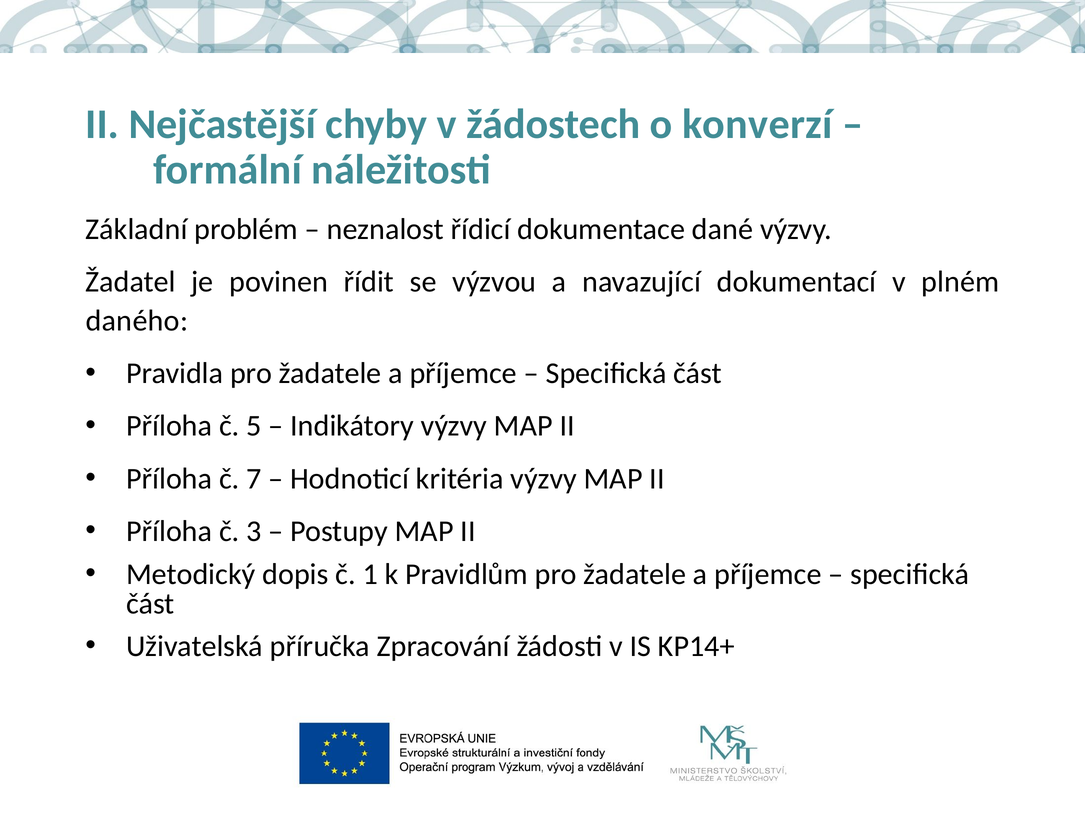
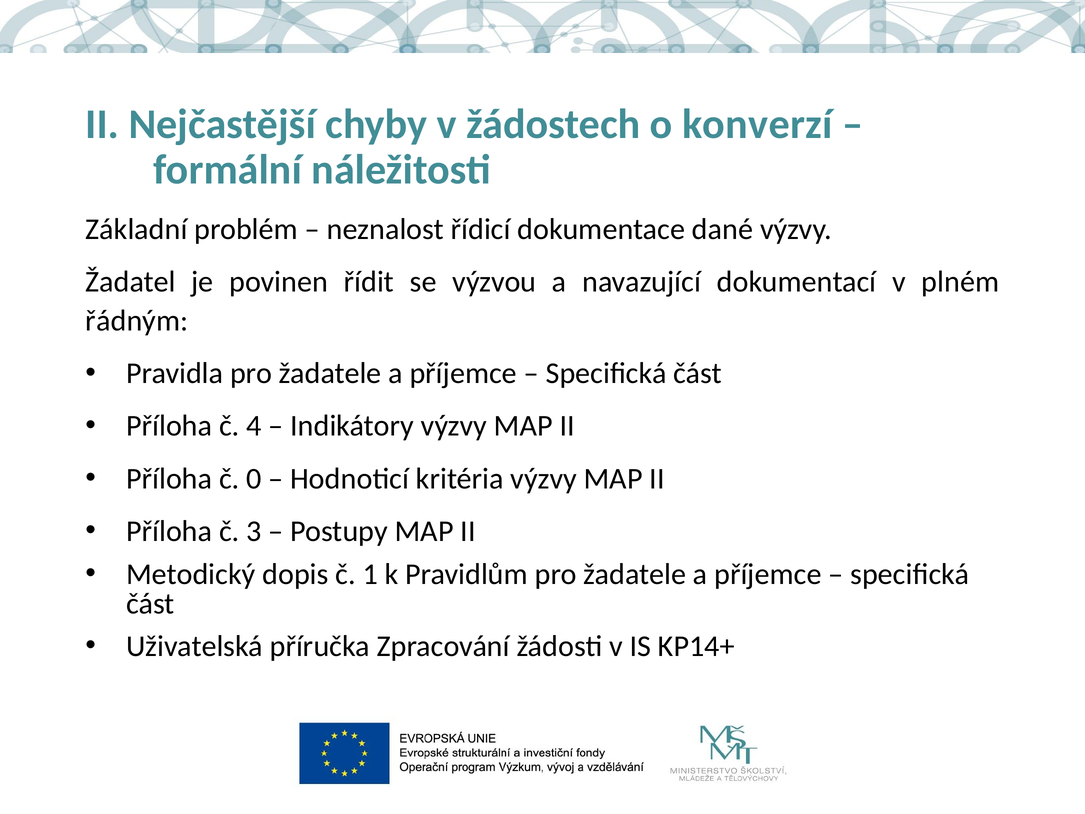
daného: daného -> řádným (137, 321)
5: 5 -> 4 (254, 426)
7: 7 -> 0 (254, 478)
